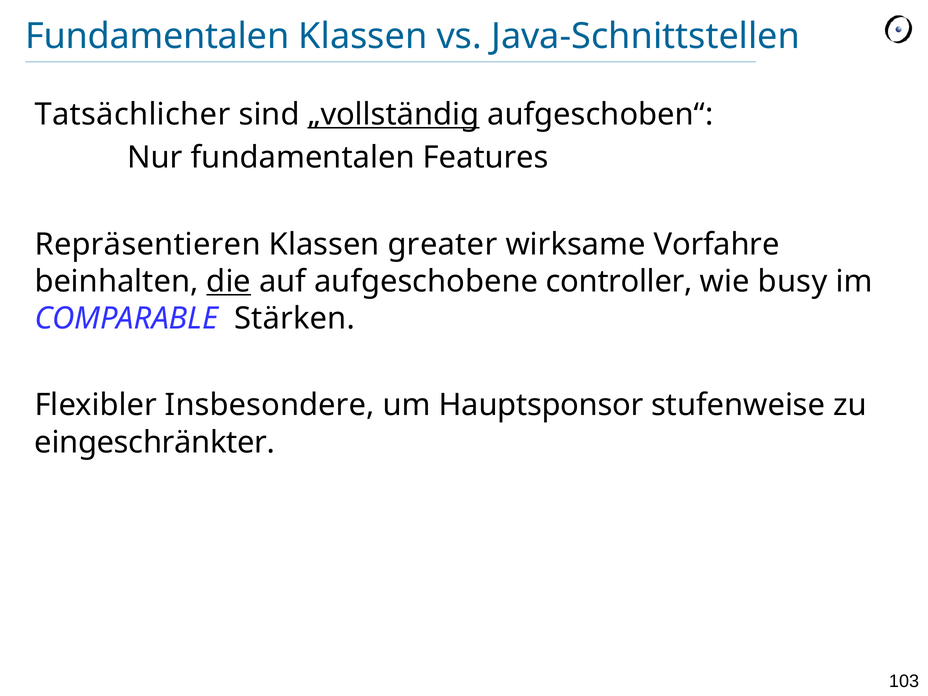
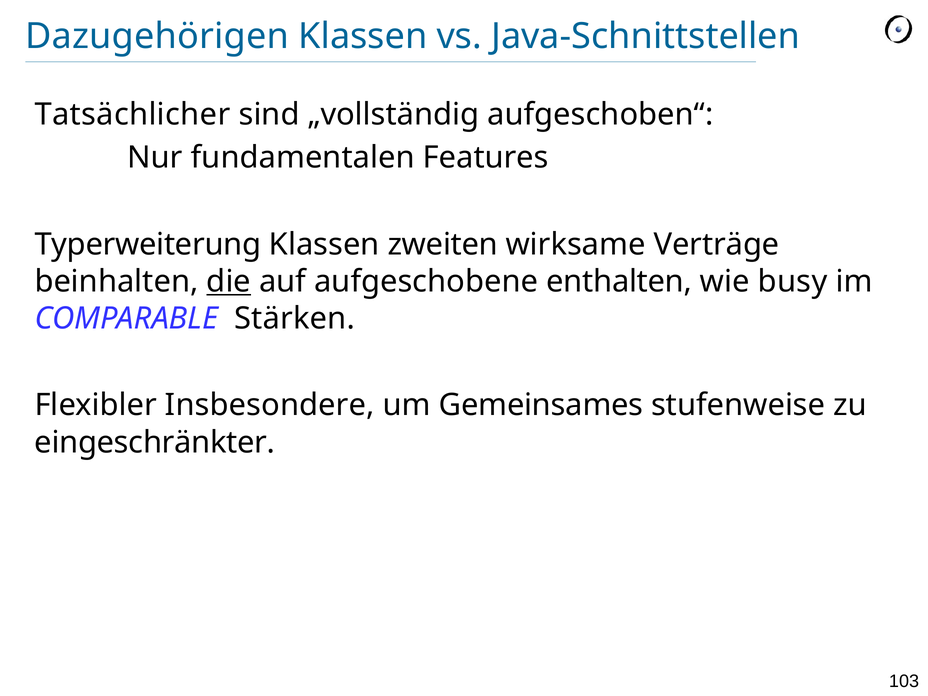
Fundamentalen: Fundamentalen -> Dazugehörigen (157, 36)
„vollständig underline: present -> none (393, 114)
Repräsentieren: Repräsentieren -> Typerweiterung (148, 244)
greater: greater -> zweiten (443, 244)
Vorfahre: Vorfahre -> Verträge (717, 244)
controller: controller -> enthalten (619, 281)
Hauptsponsor: Hauptsponsor -> Gemeinsames (541, 405)
